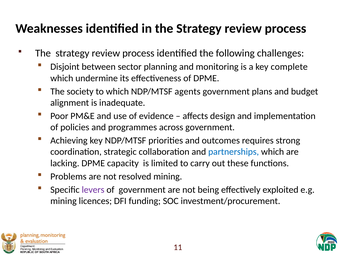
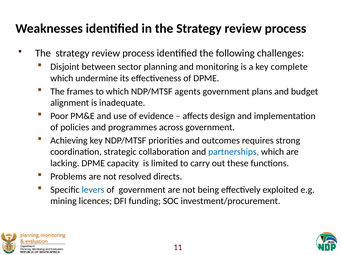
society: society -> frames (80, 92)
resolved mining: mining -> directs (168, 177)
levers colour: purple -> blue (93, 190)
